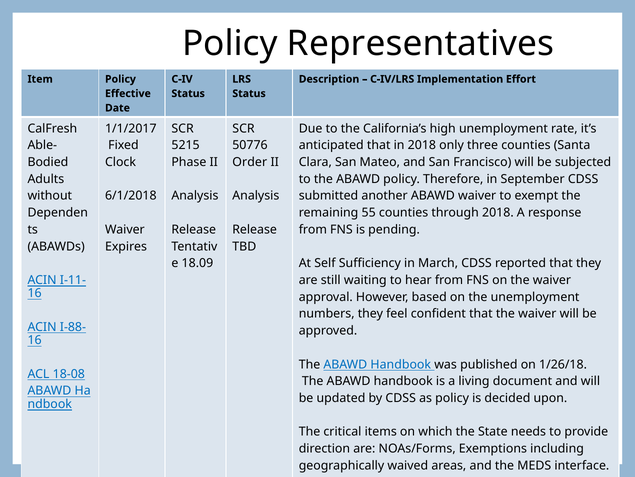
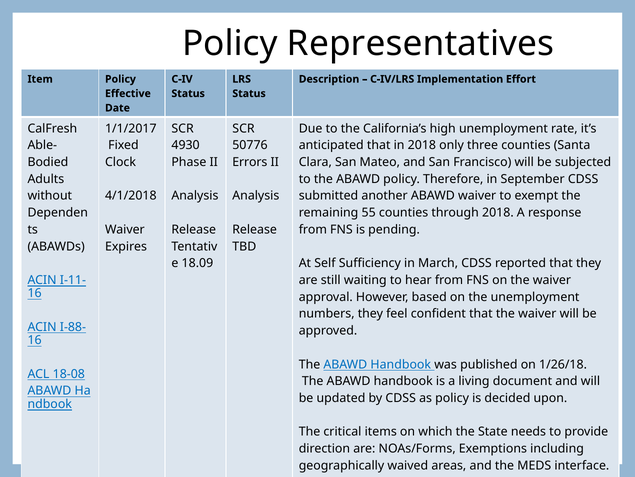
5215: 5215 -> 4930 (186, 145)
Order: Order -> Errors (250, 162)
6/1/2018: 6/1/2018 -> 4/1/2018 (131, 196)
